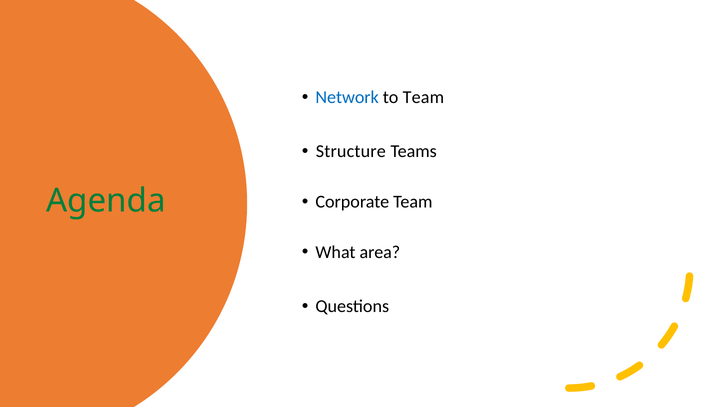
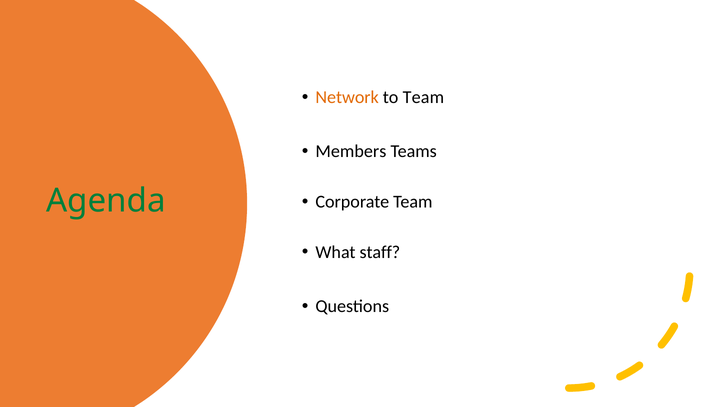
Network colour: blue -> orange (347, 97)
Structure: Structure -> Members (351, 151)
area: area -> staff (380, 252)
